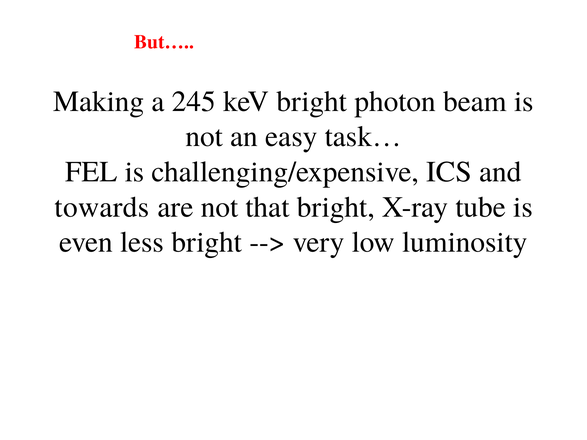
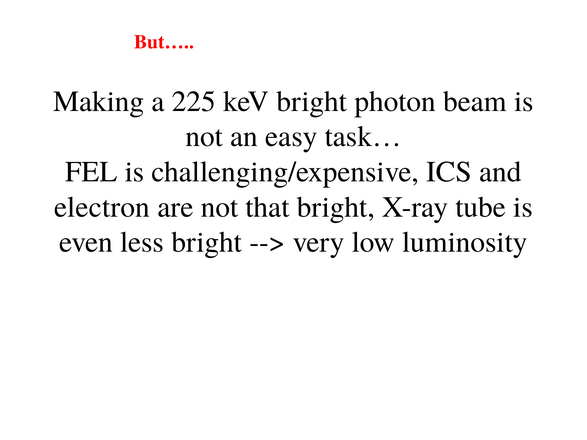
245: 245 -> 225 (194, 101)
towards: towards -> electron (102, 207)
